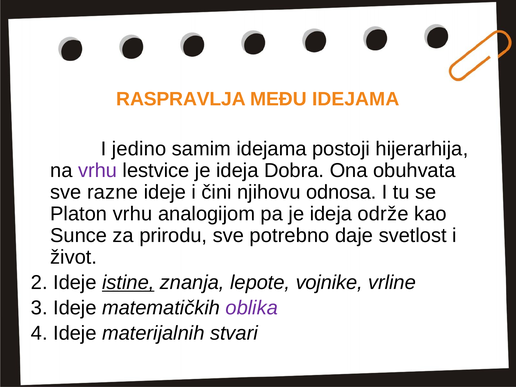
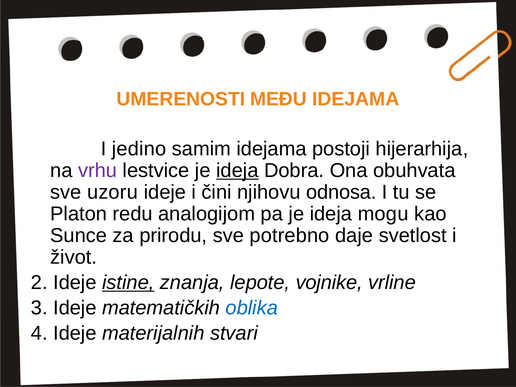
RASPRAVLJA: RASPRAVLJA -> UMERENOSTI (181, 99)
ideja underline: none -> present (237, 171)
razne: razne -> uzoru (113, 192)
Platon vrhu: vrhu -> redu (133, 214)
održe: održe -> mogu (383, 214)
oblika colour: purple -> blue (252, 308)
